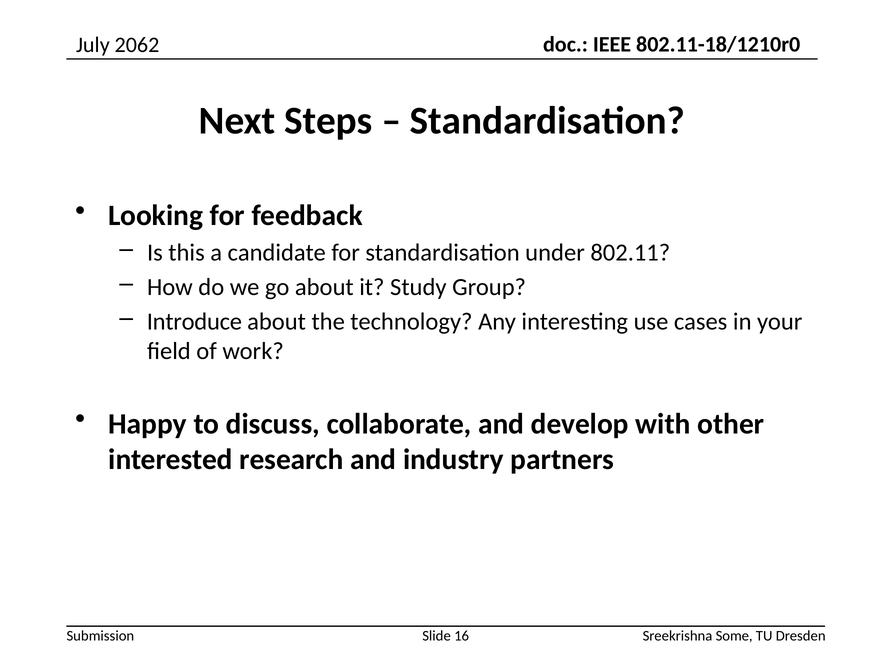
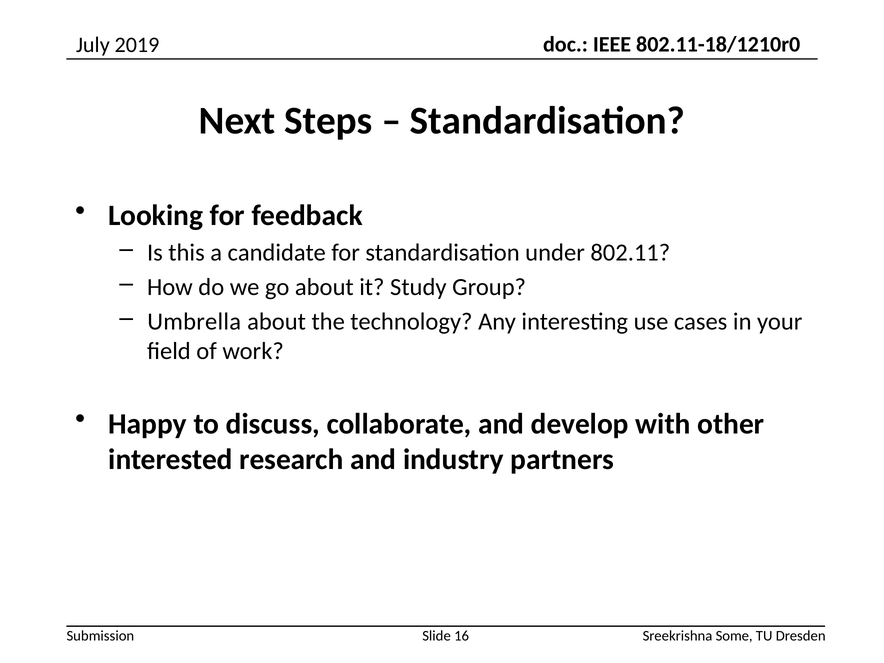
2062: 2062 -> 2019 (137, 45)
Introduce: Introduce -> Umbrella (194, 321)
